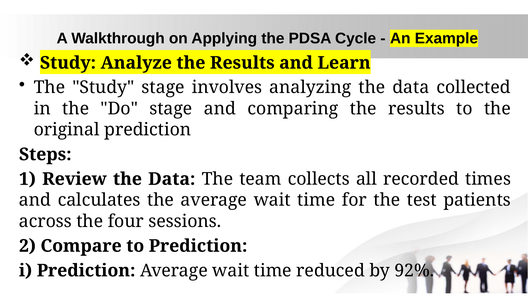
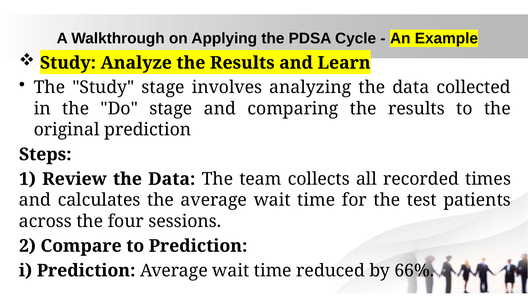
92%: 92% -> 66% (414, 271)
